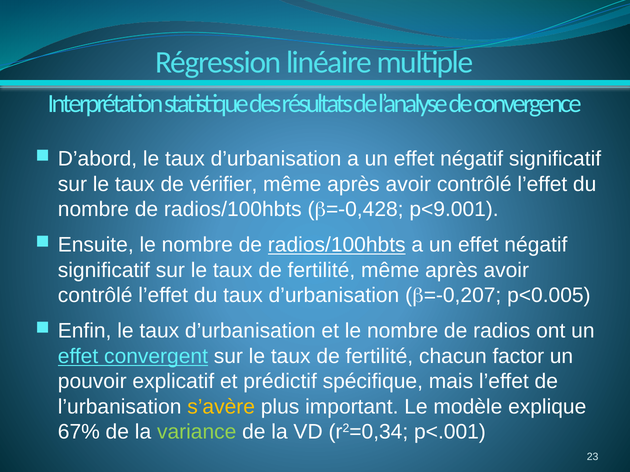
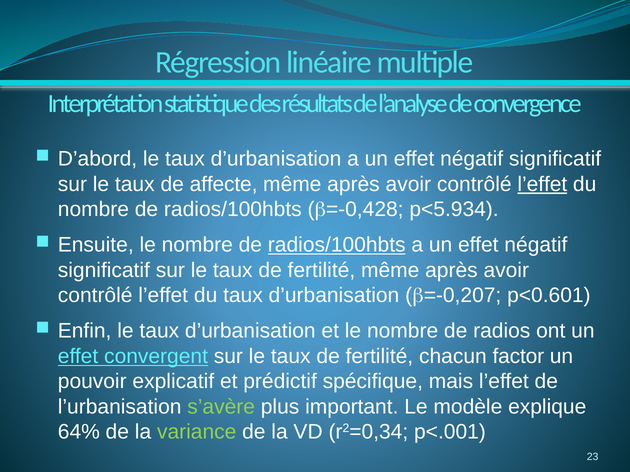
vérifier: vérifier -> affecte (224, 184)
l’effet underline: none -> present (542, 184)
p<9.001: p<9.001 -> p<5.934 (454, 210)
p<0.005: p<0.005 -> p<0.601 (549, 296)
s’avère colour: yellow -> light green (221, 407)
67%: 67% -> 64% (79, 432)
